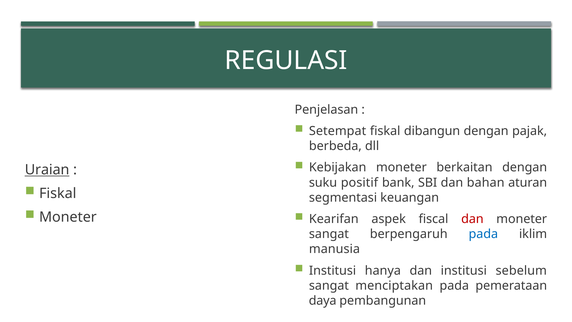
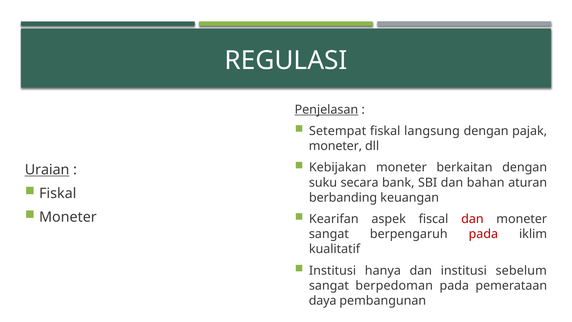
Penjelasan underline: none -> present (326, 109)
dibangun: dibangun -> langsung (432, 131)
berbeda: berbeda -> moneter (335, 146)
positif: positif -> secara (360, 182)
segmentasi: segmentasi -> berbanding (343, 197)
pada colour: blue -> red (483, 234)
manusia: manusia -> kualitatif (335, 249)
menciptakan: menciptakan -> berpedoman (394, 285)
